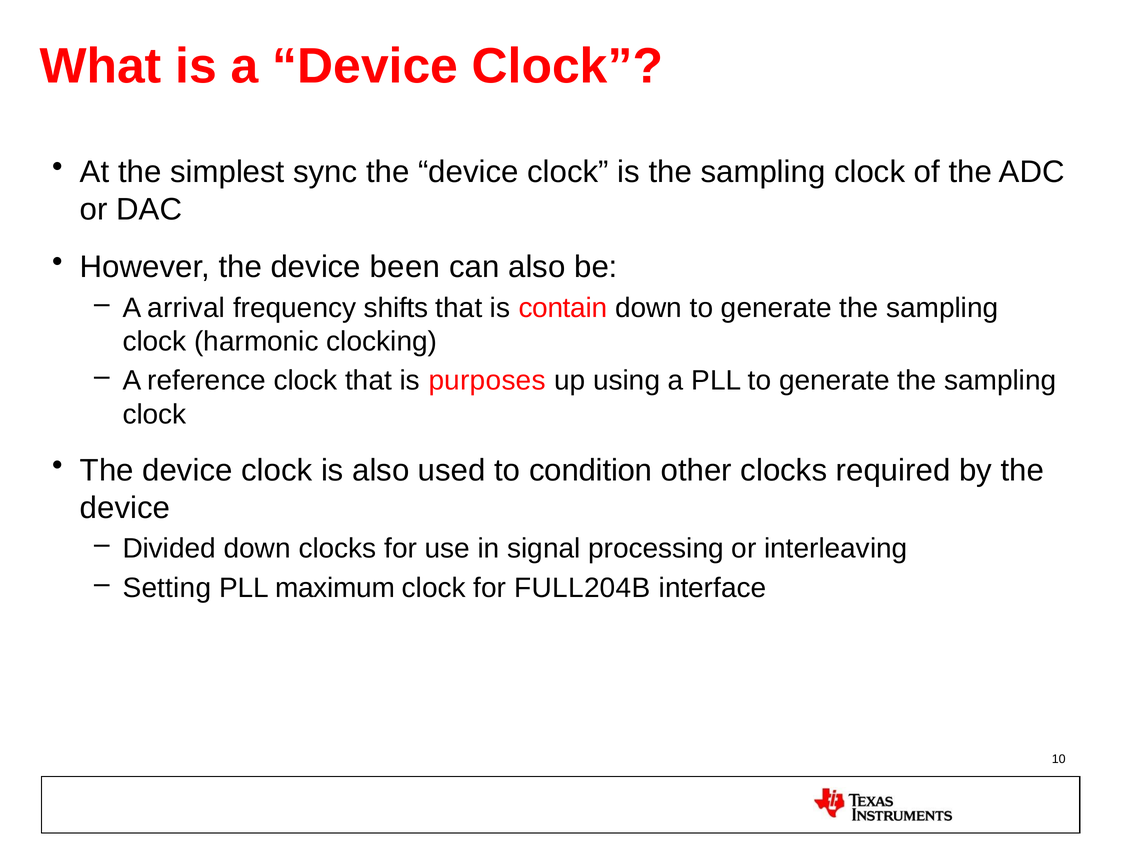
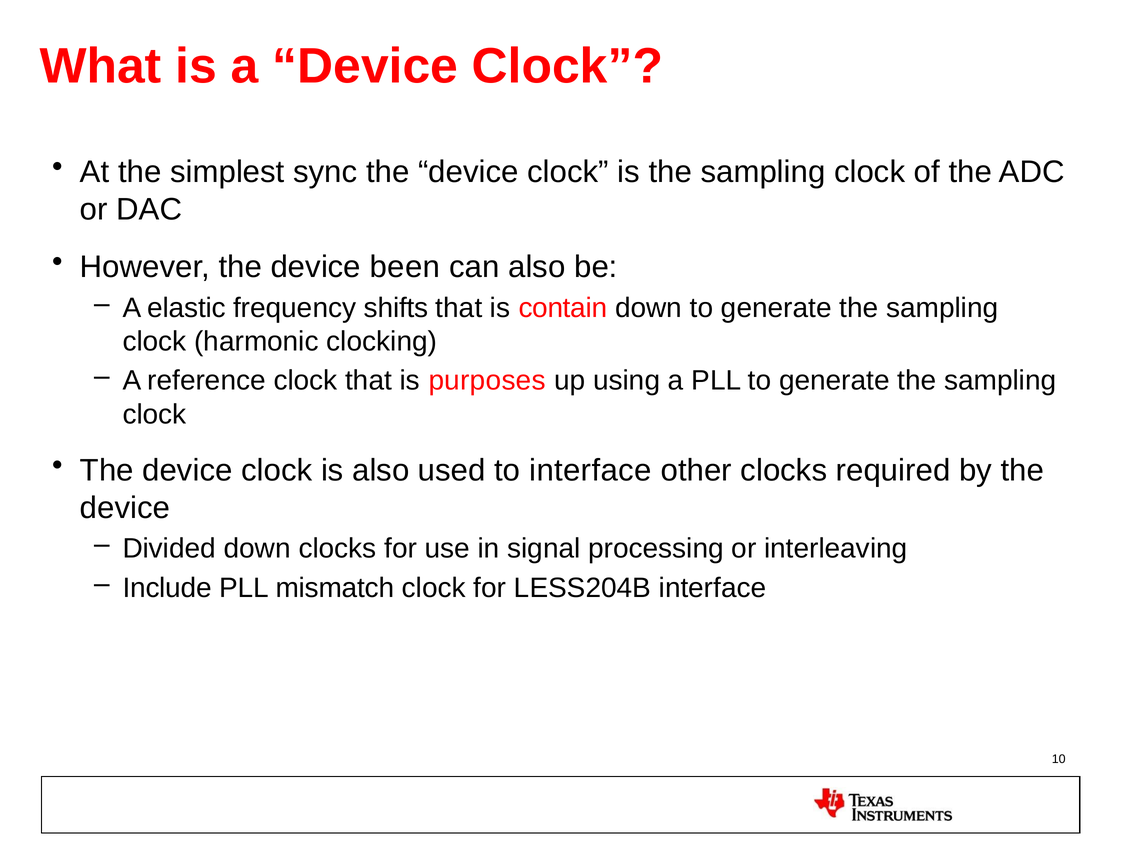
arrival: arrival -> elastic (187, 308)
to condition: condition -> interface (590, 471)
Setting: Setting -> Include (167, 588)
maximum: maximum -> mismatch (335, 588)
FULL204B: FULL204B -> LESS204B (582, 588)
